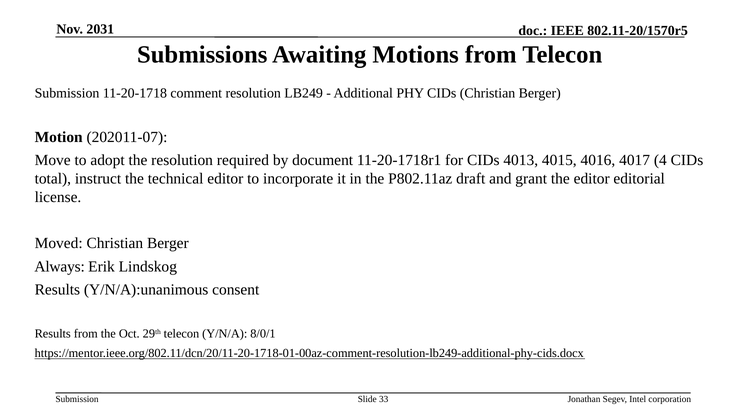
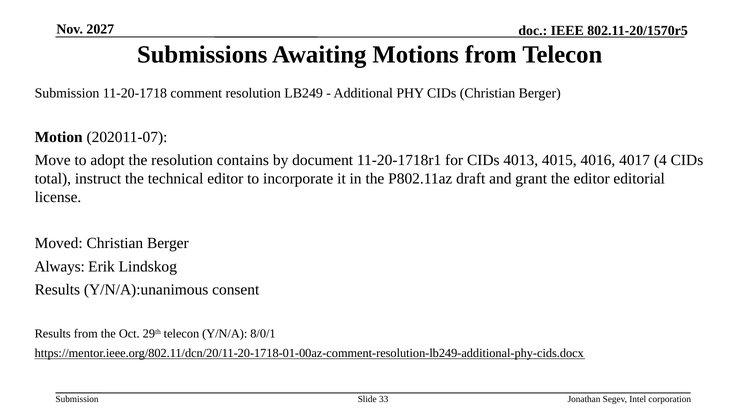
2031: 2031 -> 2027 (100, 29)
required: required -> contains (243, 160)
